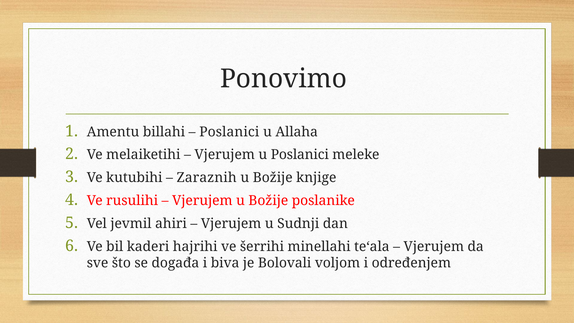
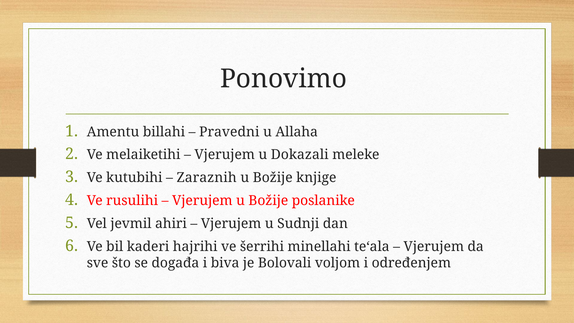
Poslanici: Poslanici -> Pravedni (229, 132)
u Poslanici: Poslanici -> Dokazali (300, 155)
